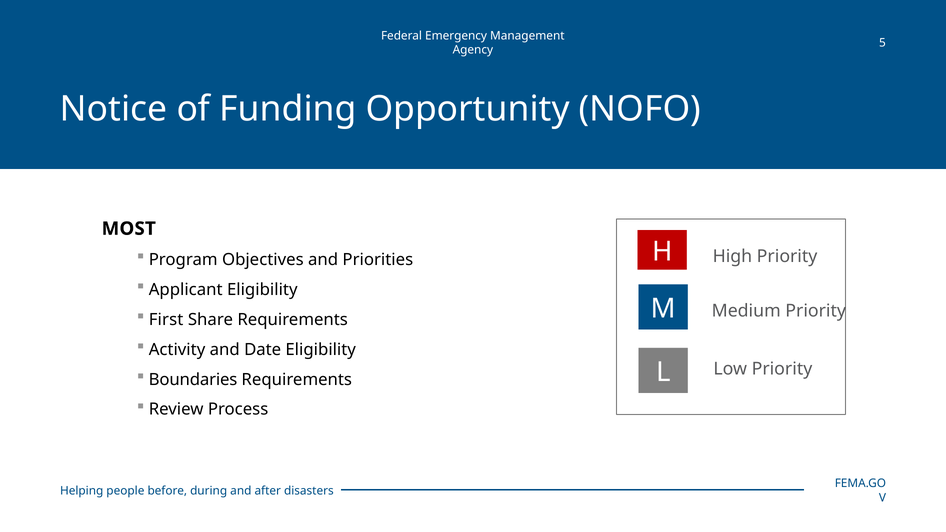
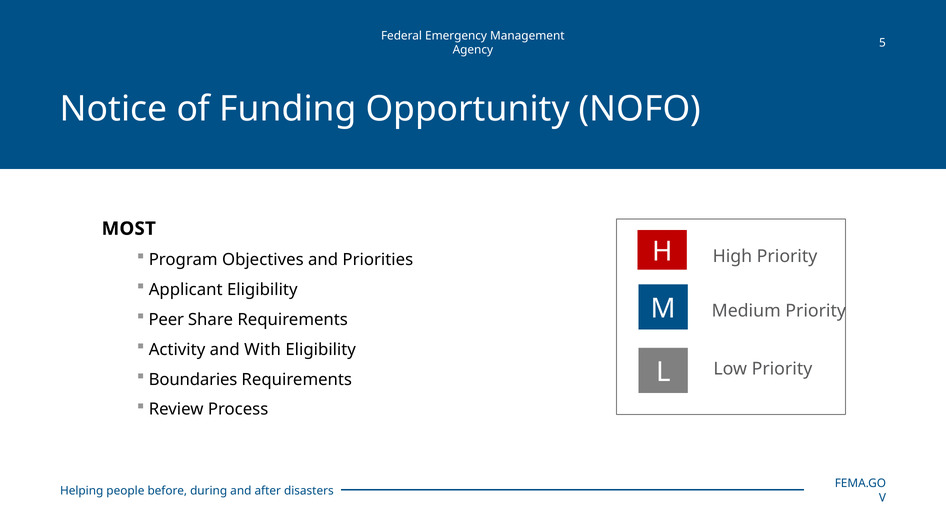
First: First -> Peer (166, 320)
Date: Date -> With (263, 350)
